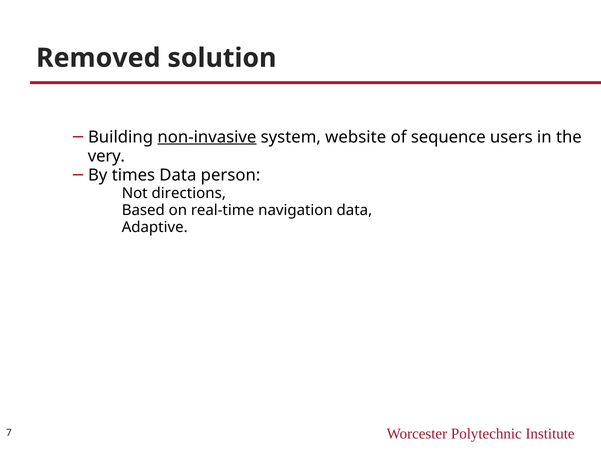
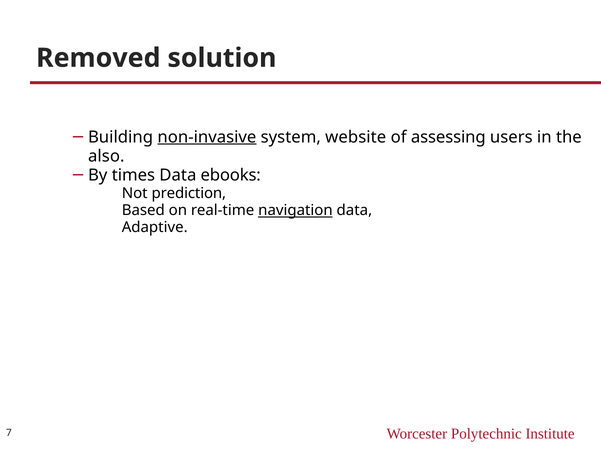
sequence: sequence -> assessing (448, 137)
very: very -> also (106, 156)
person: person -> ebooks (231, 175)
directions: directions -> prediction (189, 193)
navigation underline: none -> present (295, 210)
